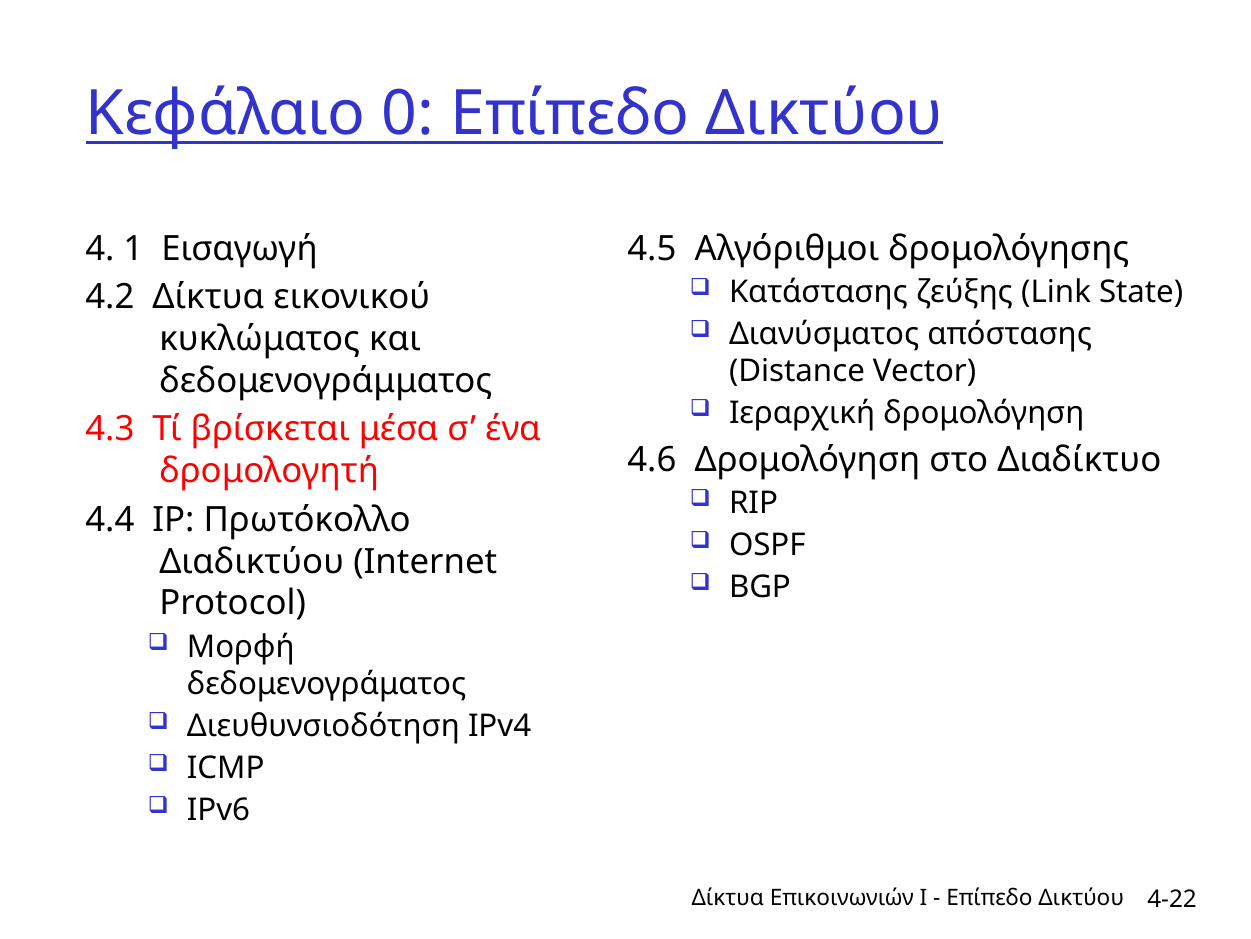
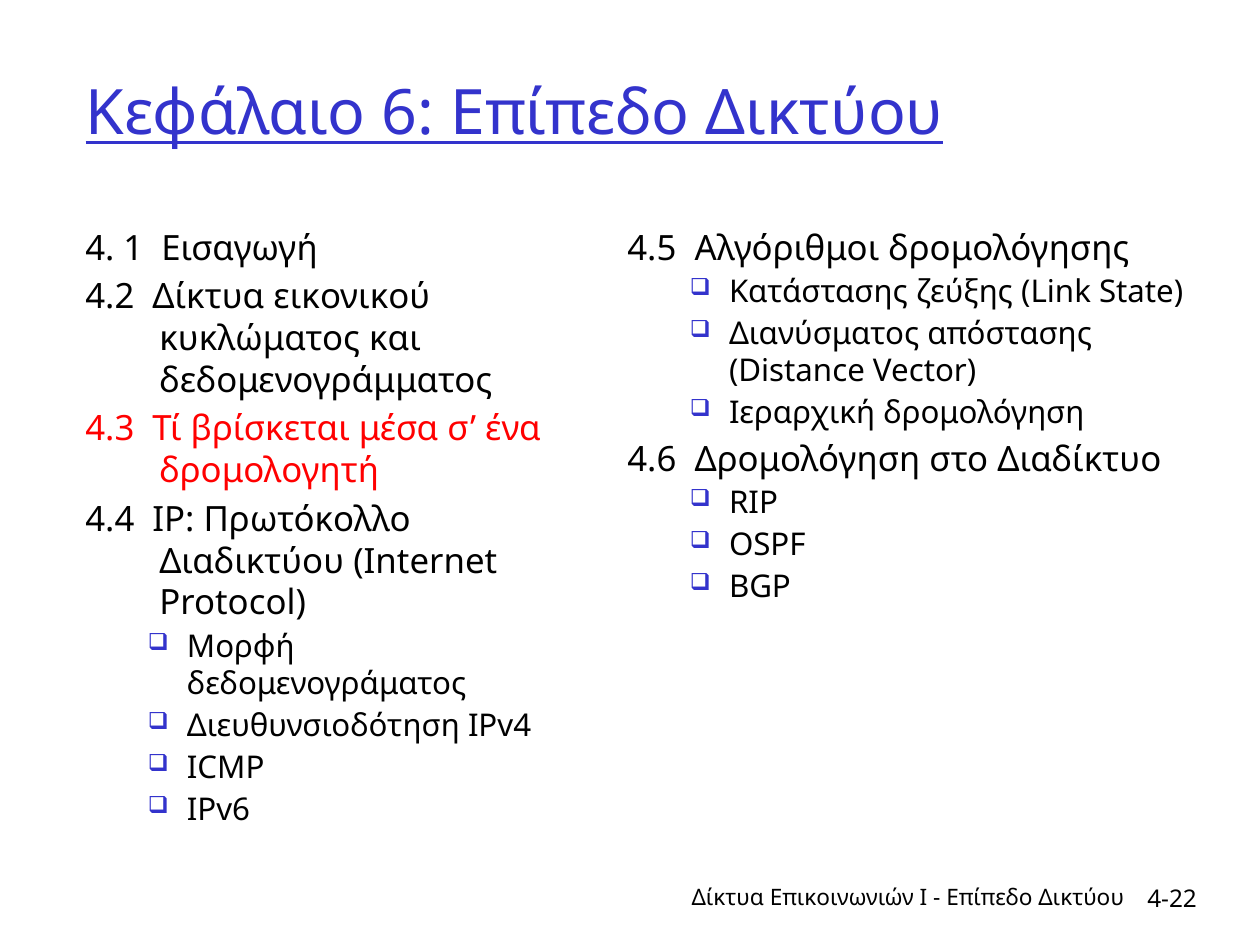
0: 0 -> 6 (408, 114)
